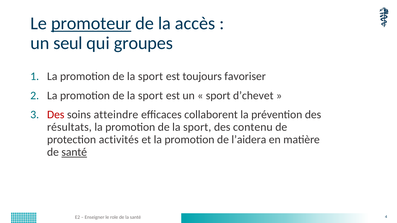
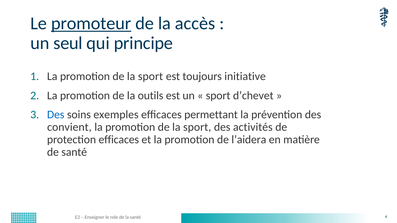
groupes: groupes -> principe (143, 43)
favoriser: favoriser -> initiative (245, 77)
sport: sport -> outils (151, 96)
Des colour: red -> blue (56, 115)
atteindre: atteindre -> exemples (116, 115)
collaborent: collaborent -> permettant (211, 115)
résultats: résultats -> convient (69, 127)
contenu: contenu -> activités (253, 127)
protection activités: activités -> efficaces (119, 140)
santé underline: present -> none (74, 152)
